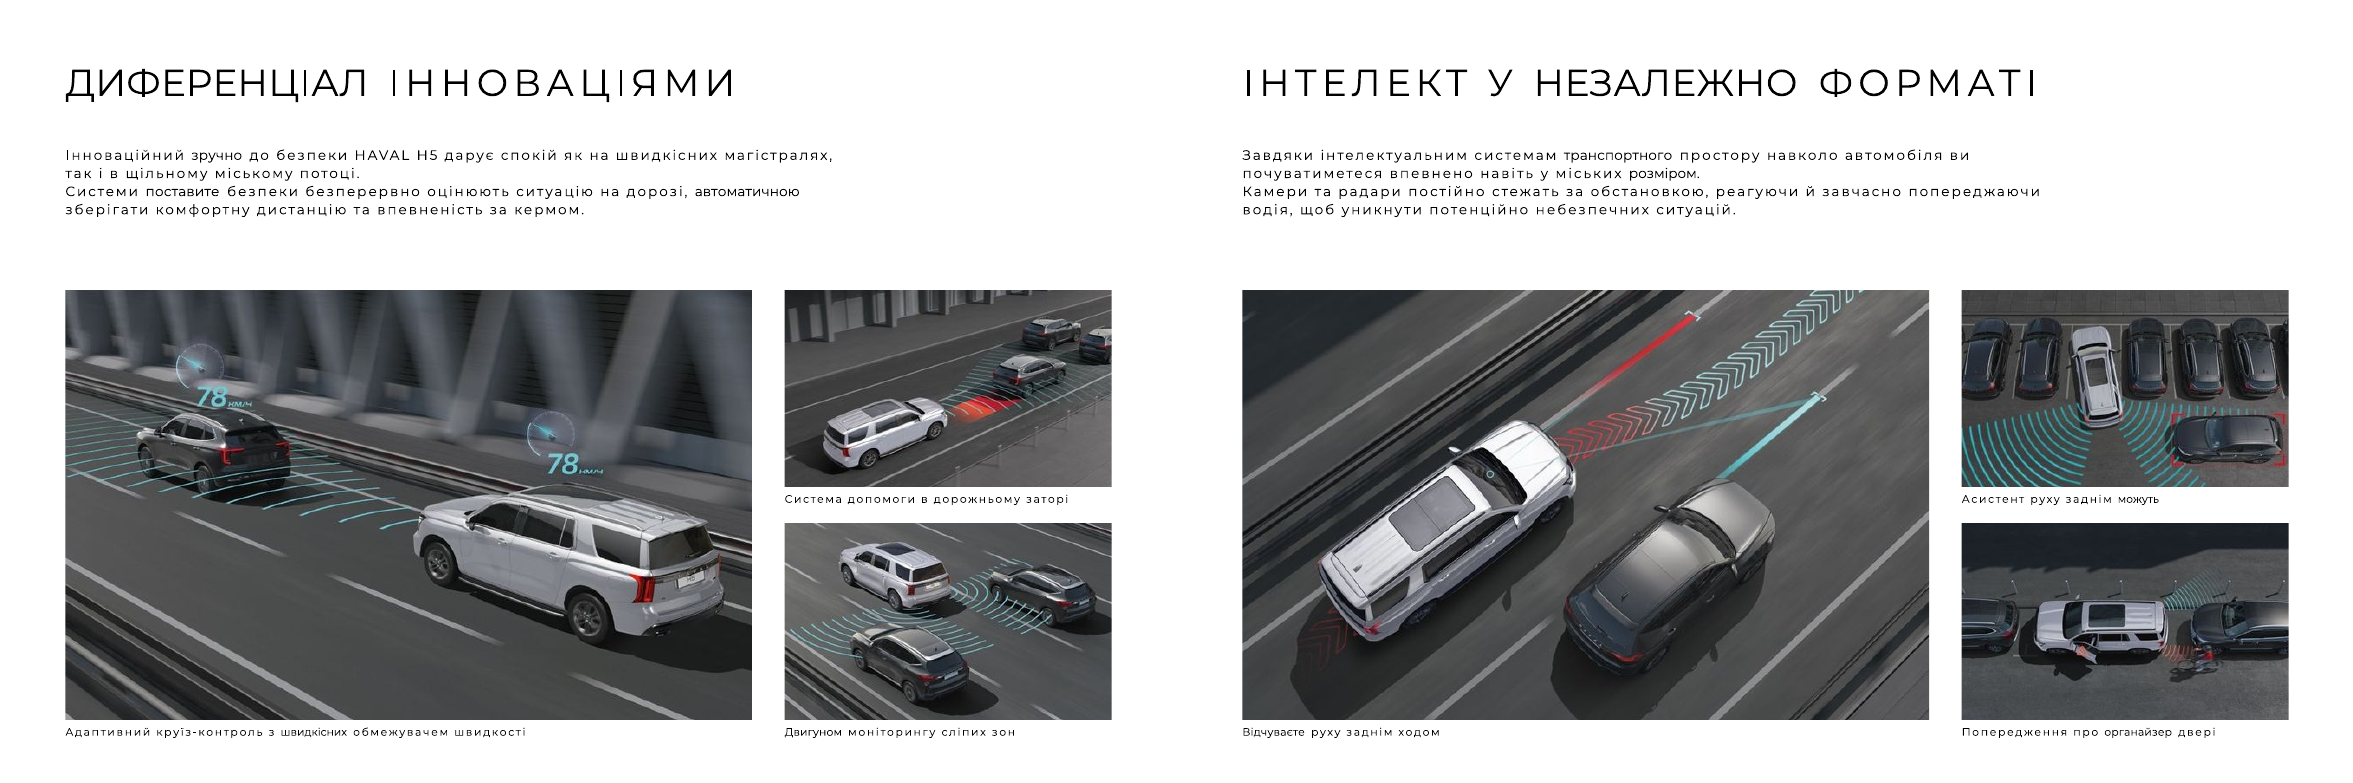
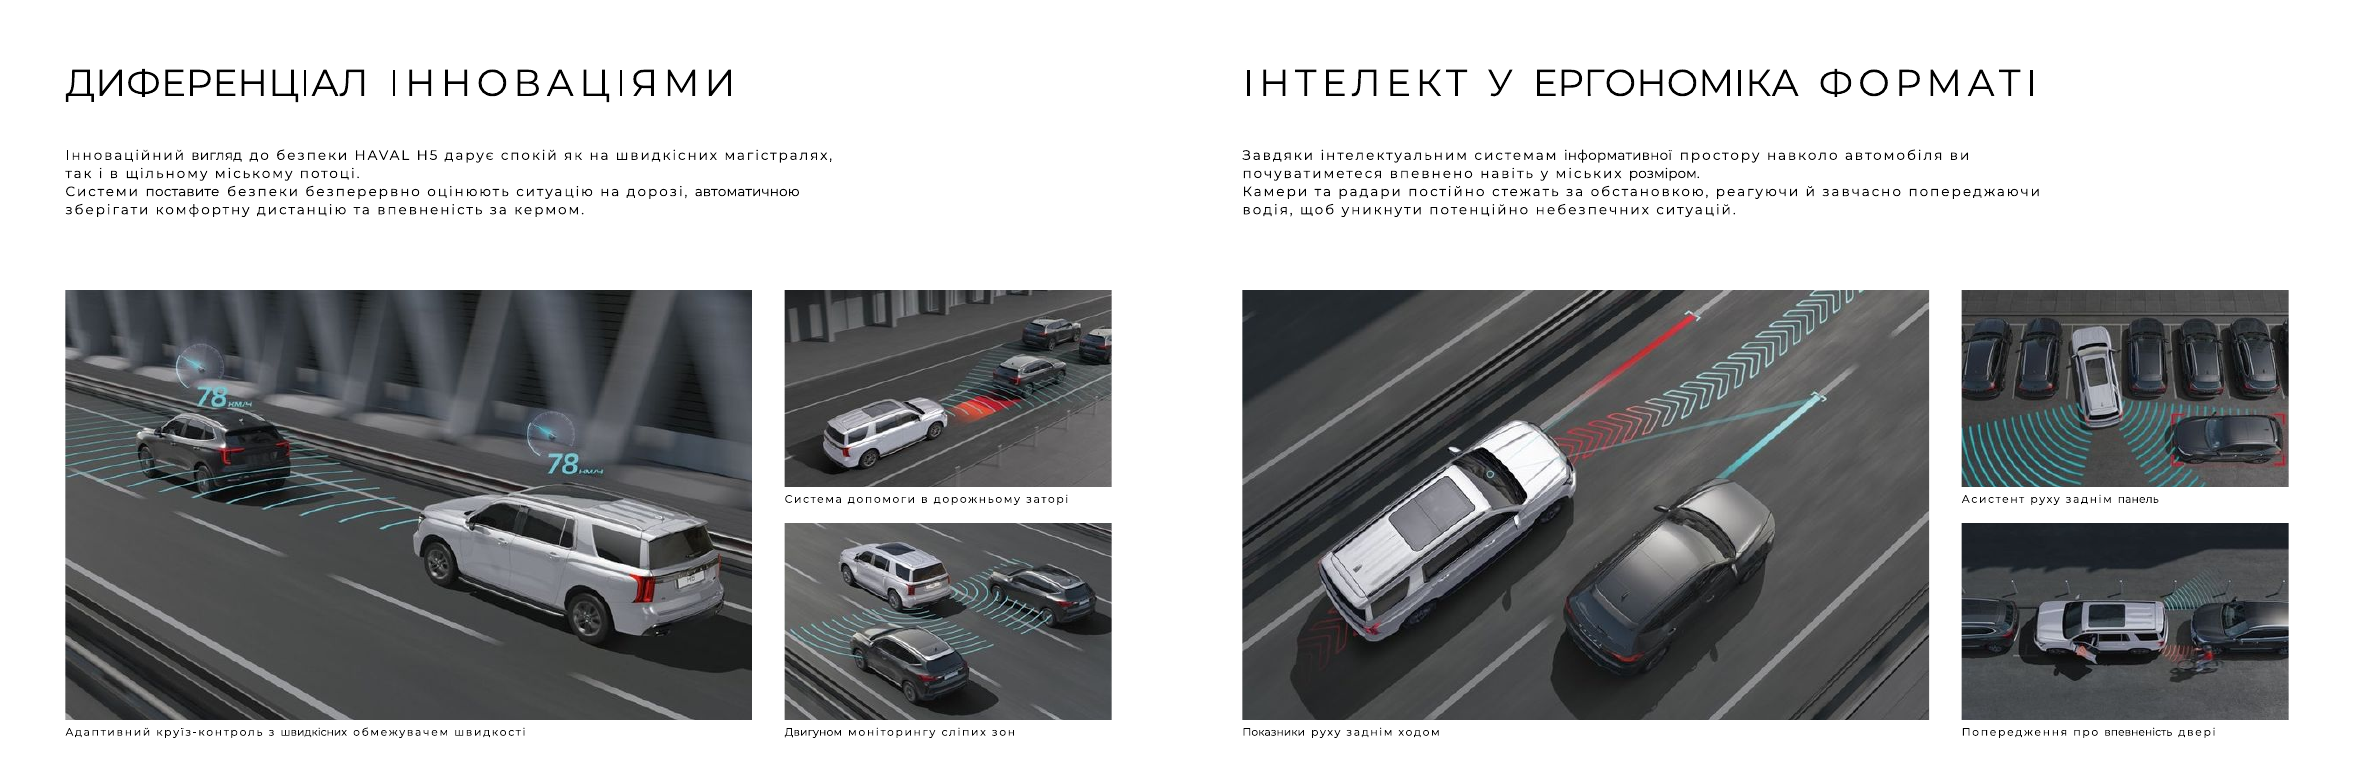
НЕЗАЛЕЖНО: НЕЗАЛЕЖНО -> ЕРГОНОМІКА (1666, 84)
зручно: зручно -> вигляд (217, 155)
транспортного: транспортного -> інформативної (1618, 155)
можуть: можуть -> панель (2138, 499)
Відчуваєте: Відчуваєте -> Показники (1274, 732)
про органайзер: органайзер -> впевненість (2138, 732)
